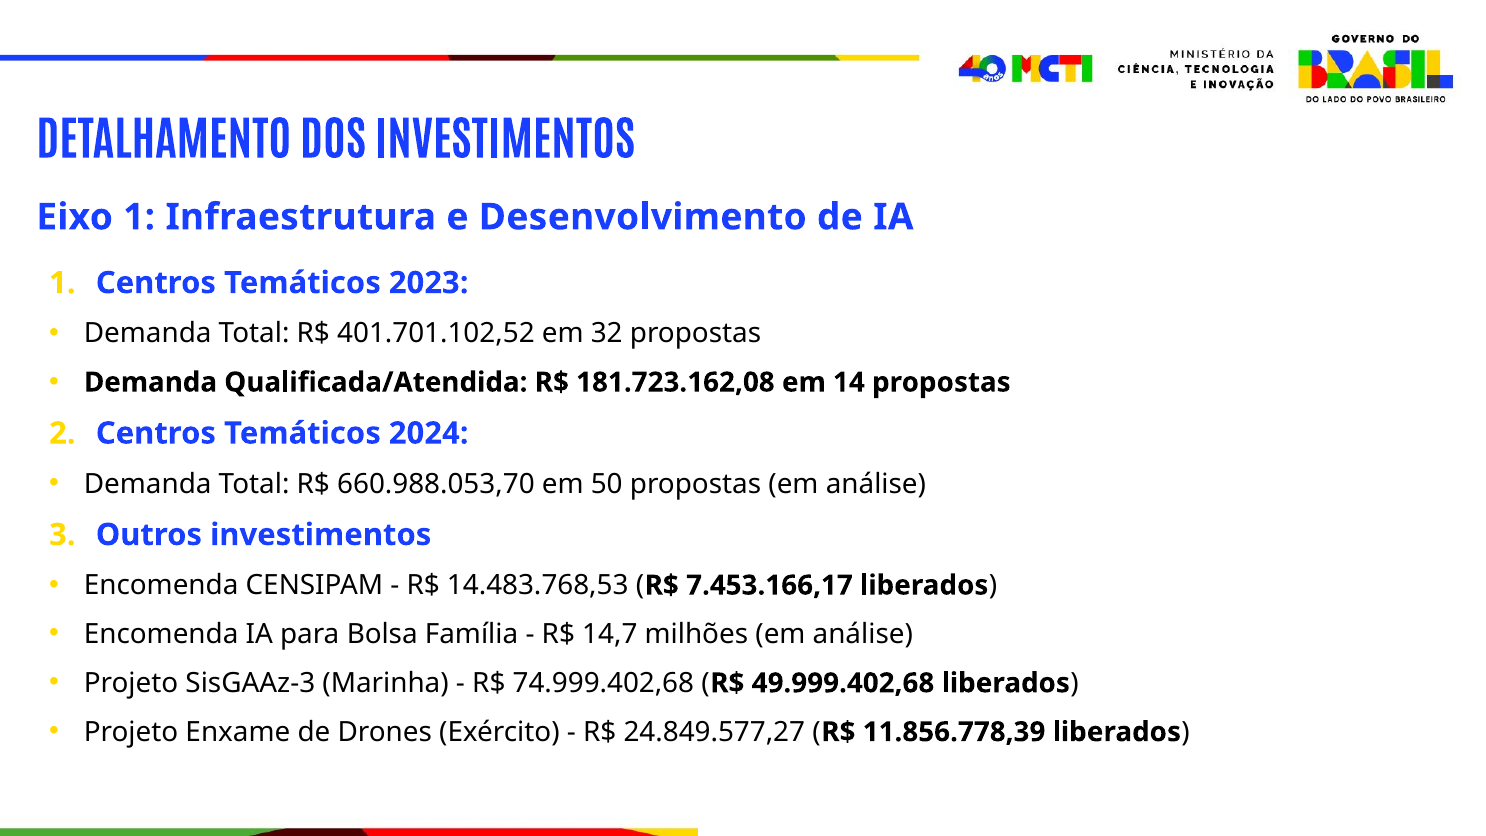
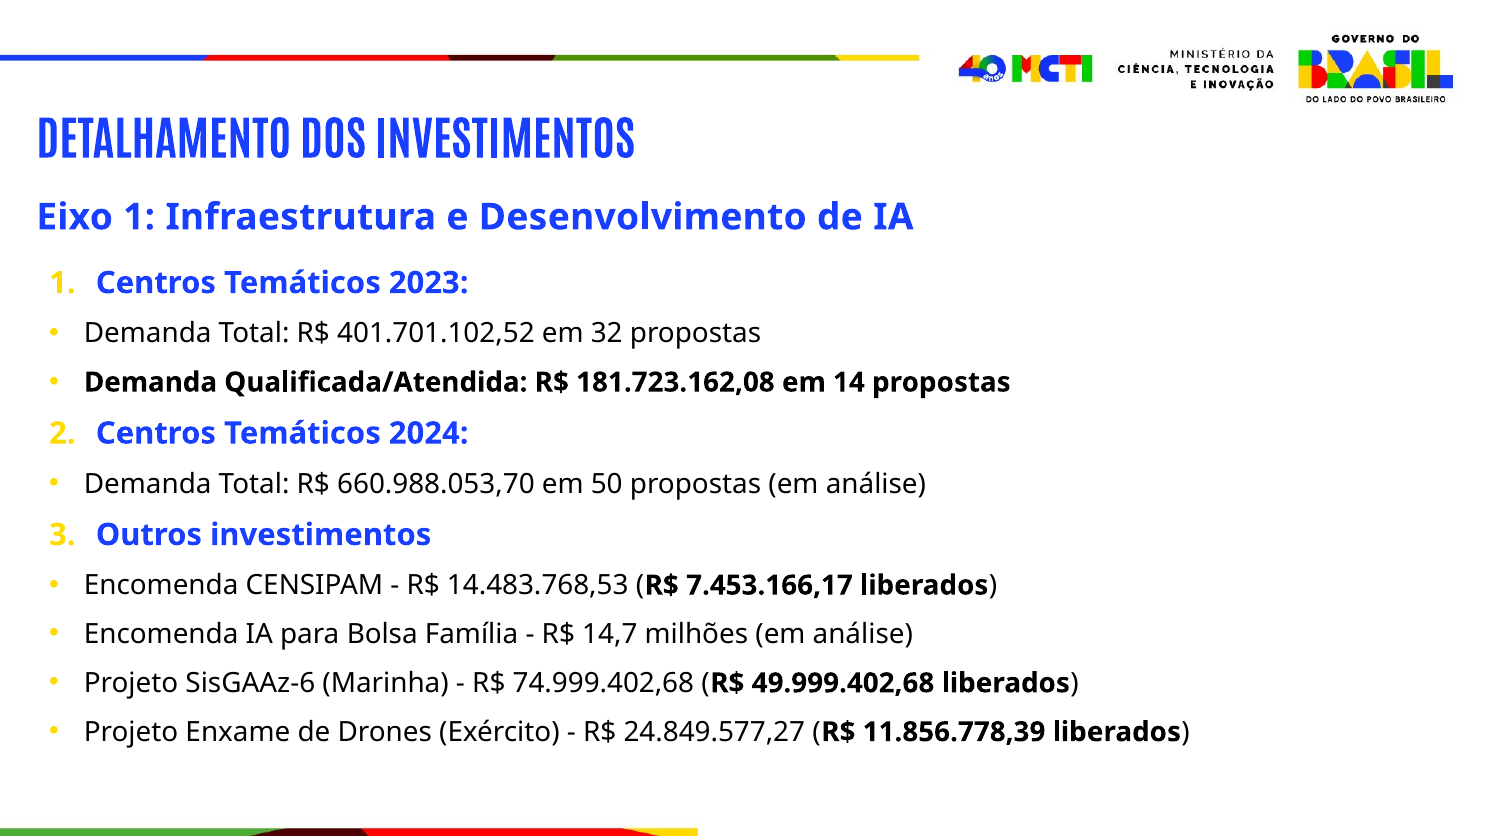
SisGAAz-3: SisGAAz-3 -> SisGAAz-6 (250, 683)
